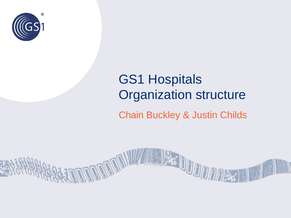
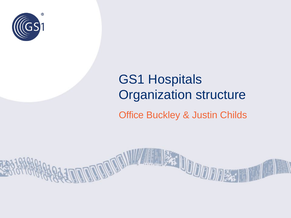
Chain: Chain -> Office (131, 115)
